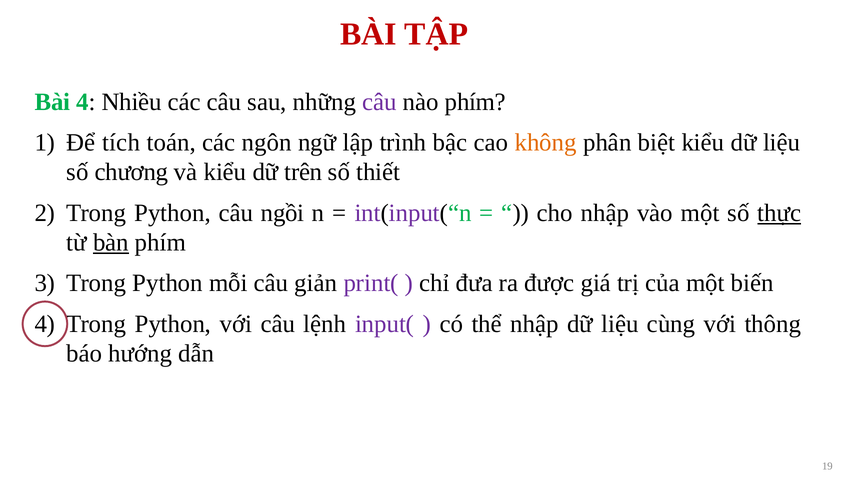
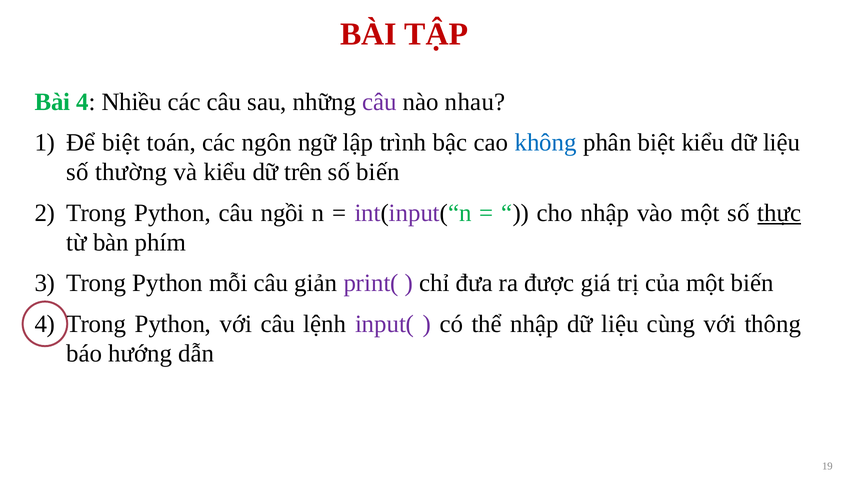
nào phím: phím -> nhau (475, 102)
Để tích: tích -> biệt (121, 142)
không colour: orange -> blue (546, 142)
chương: chương -> thường (131, 172)
số thiết: thiết -> biến (378, 172)
bàn underline: present -> none (111, 243)
